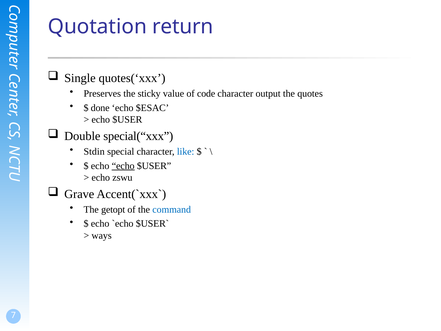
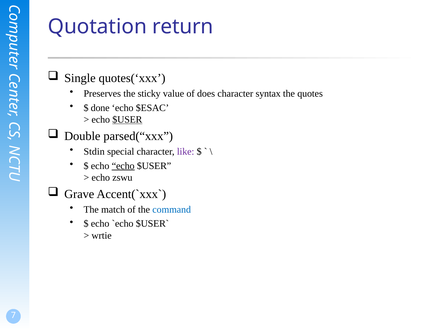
code: code -> does (206, 94)
output: output -> syntax (268, 94)
$USER underline: none -> present (127, 120)
special(“xxx: special(“xxx -> parsed(“xxx (138, 136)
like colour: blue -> purple (186, 151)
getopt: getopt -> match (113, 209)
ways: ways -> wrtie (102, 235)
